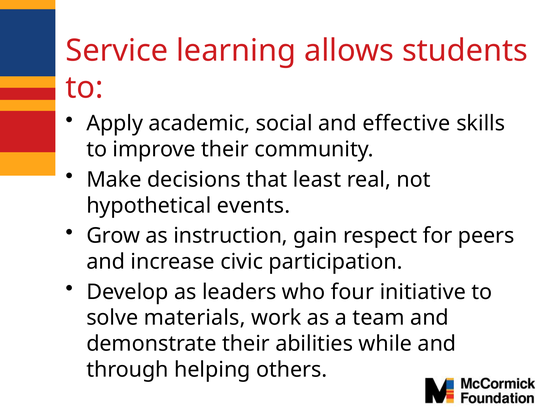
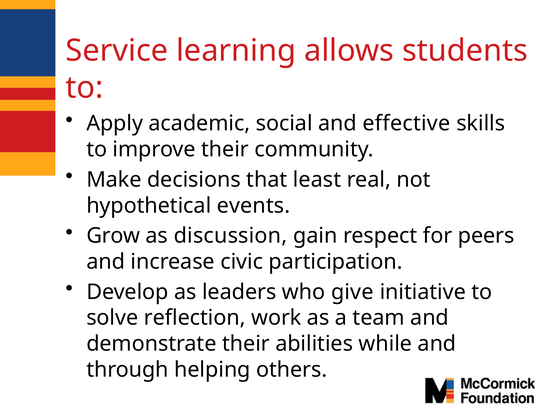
instruction: instruction -> discussion (230, 235)
four: four -> give (352, 292)
materials: materials -> reflection (195, 317)
